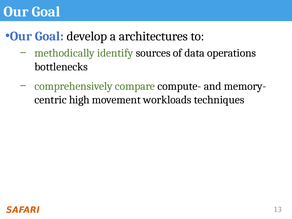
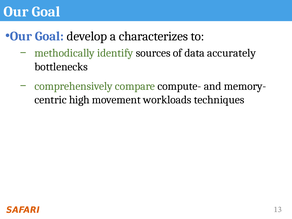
architectures: architectures -> characterizes (153, 36)
operations: operations -> accurately (232, 53)
